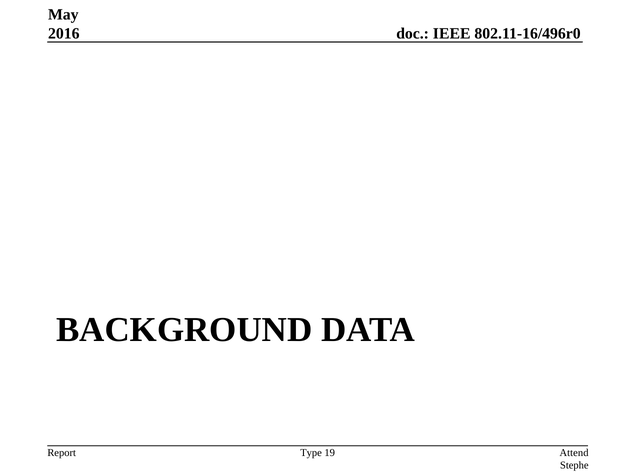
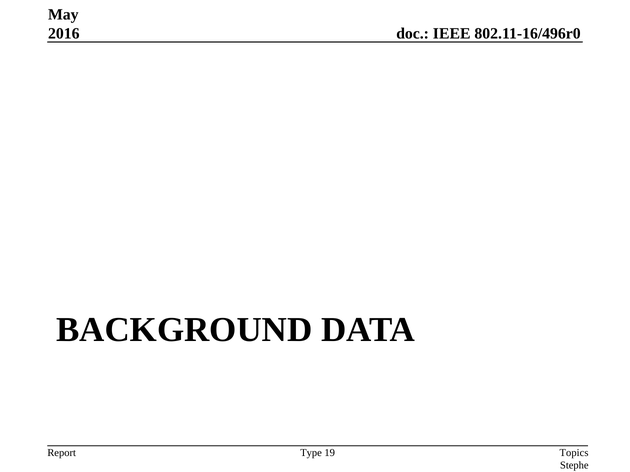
Attend: Attend -> Topics (574, 453)
